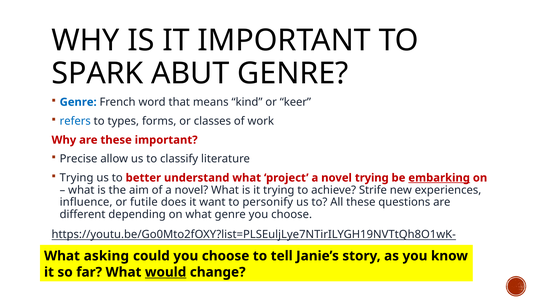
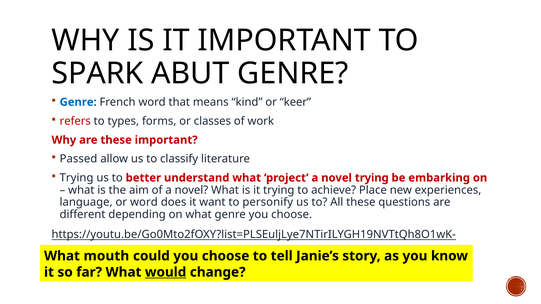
refers colour: blue -> red (75, 121)
Precise: Precise -> Passed (78, 159)
embarking underline: present -> none (439, 178)
Strife: Strife -> Place (373, 190)
influence: influence -> language (86, 202)
or futile: futile -> word (144, 202)
asking: asking -> mouth (106, 256)
